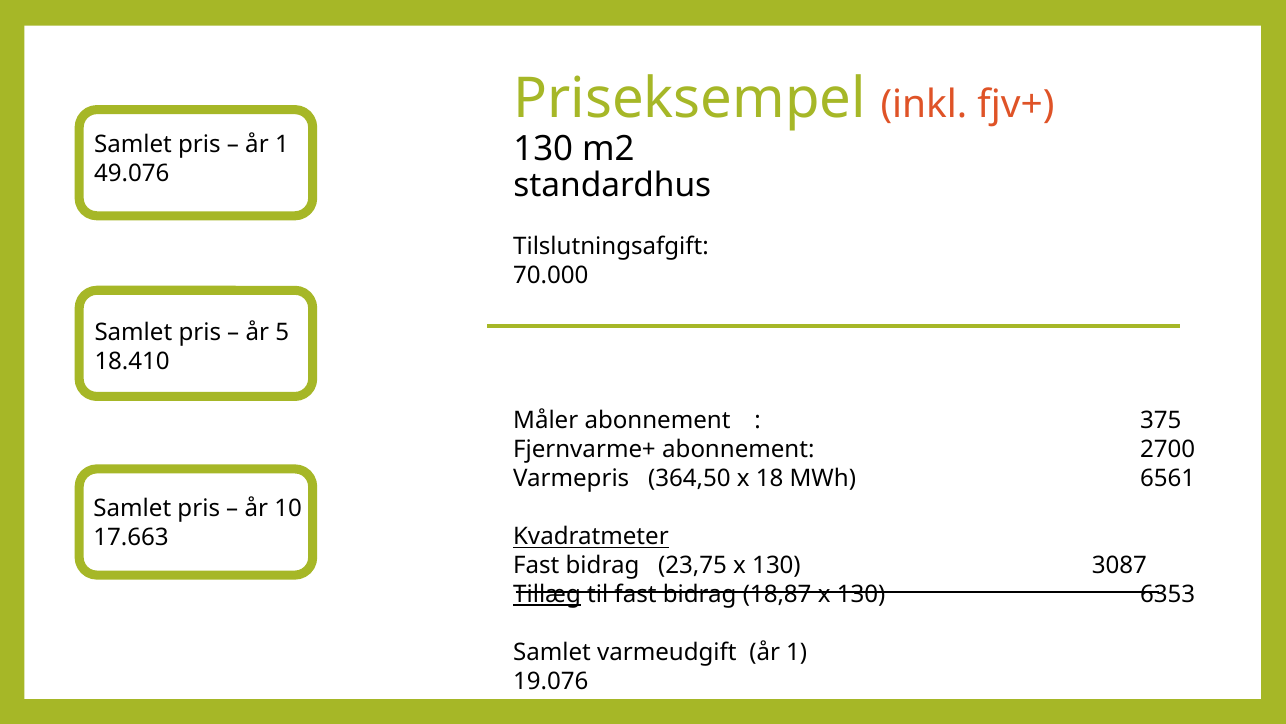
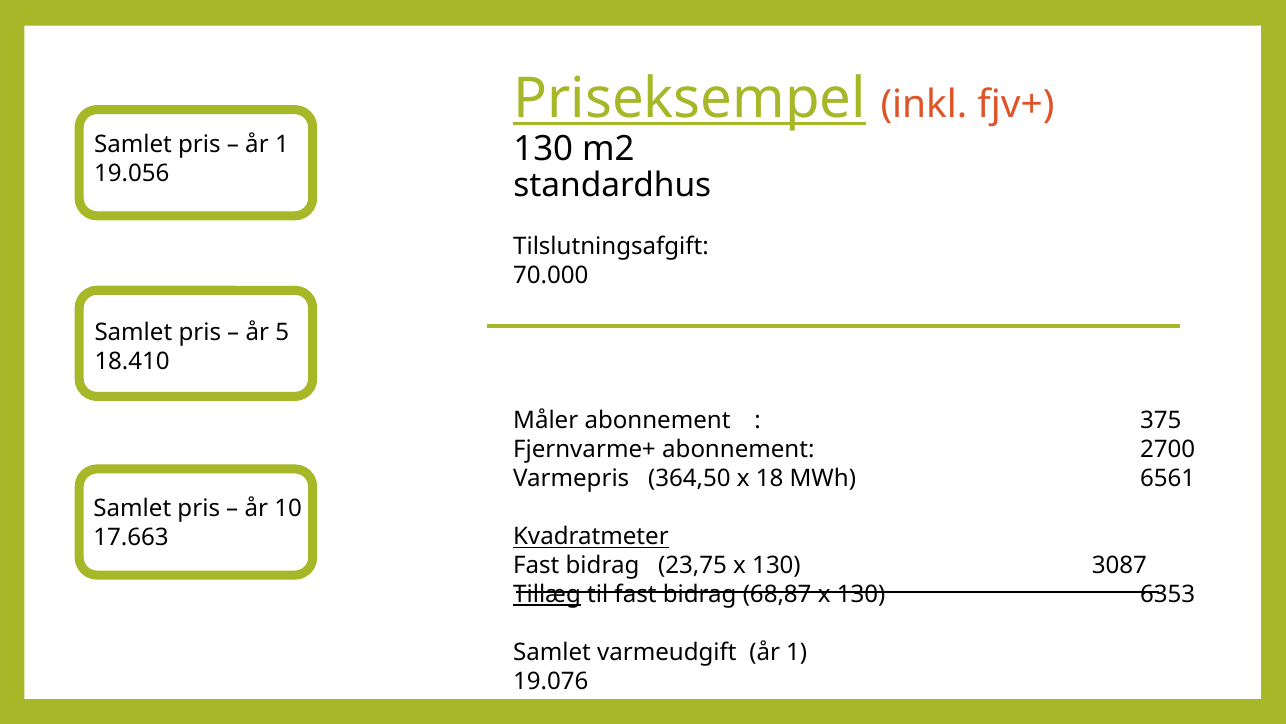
Priseksempel underline: none -> present (690, 99)
49.076: 49.076 -> 19.056 (132, 174)
18,87: 18,87 -> 68,87 (777, 594)
